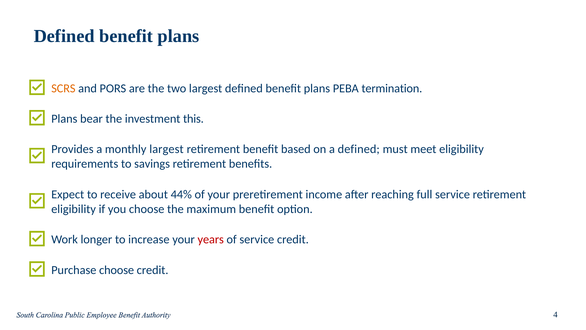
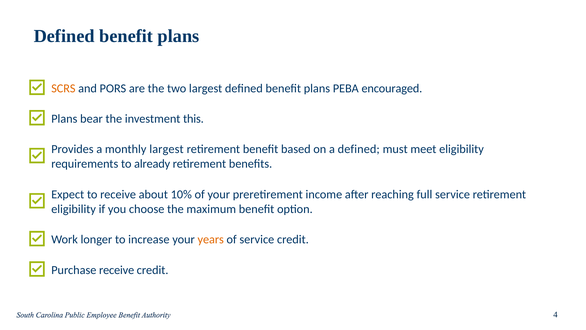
termination: termination -> encouraged (392, 88)
savings: savings -> already (152, 164)
44%: 44% -> 10% (181, 194)
years colour: red -> orange (211, 239)
Purchase choose: choose -> receive (117, 270)
